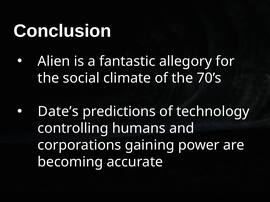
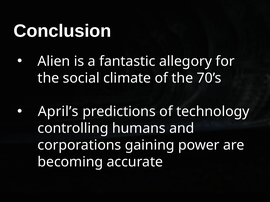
Date’s: Date’s -> April’s (58, 112)
